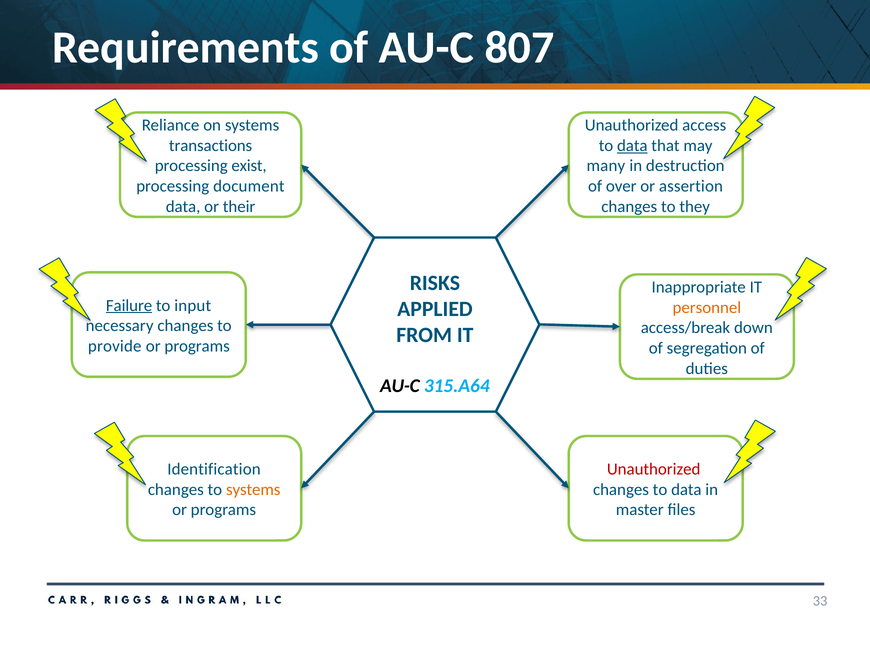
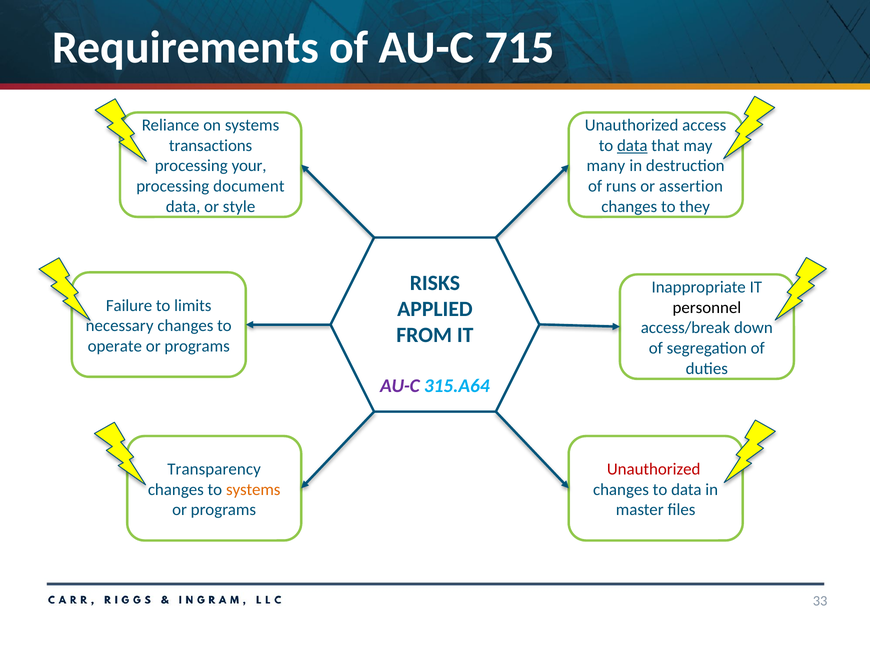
807: 807 -> 715 (520, 47)
exist: exist -> your (249, 166)
over: over -> runs (621, 186)
their: their -> style (239, 206)
Failure underline: present -> none (129, 305)
input: input -> limits (193, 305)
personnel colour: orange -> black (707, 307)
provide: provide -> operate (115, 346)
AU-C colour: black -> purple (400, 386)
Identification: Identification -> Transparency (214, 469)
